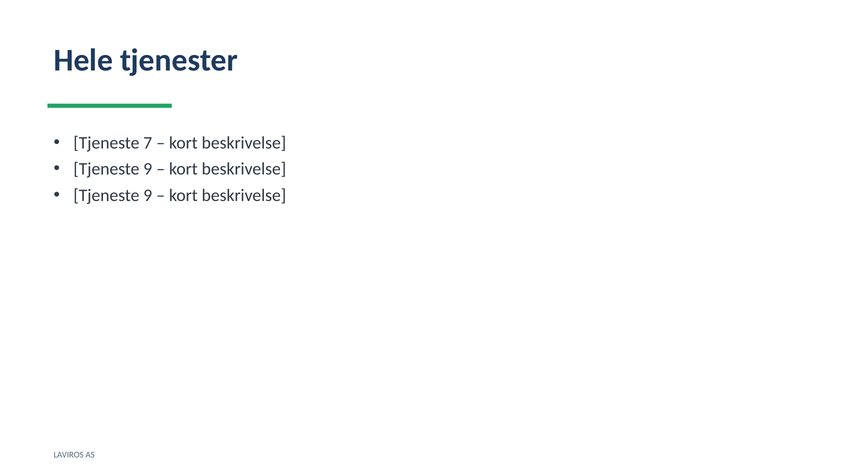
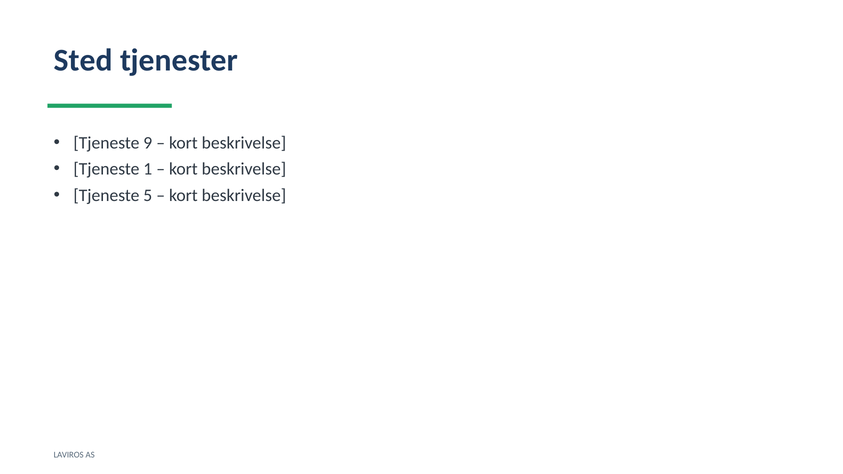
Hele: Hele -> Sted (83, 60)
7: 7 -> 9 (148, 143)
9: 9 -> 1 (148, 169)
9: 9 -> 5 (148, 195)
